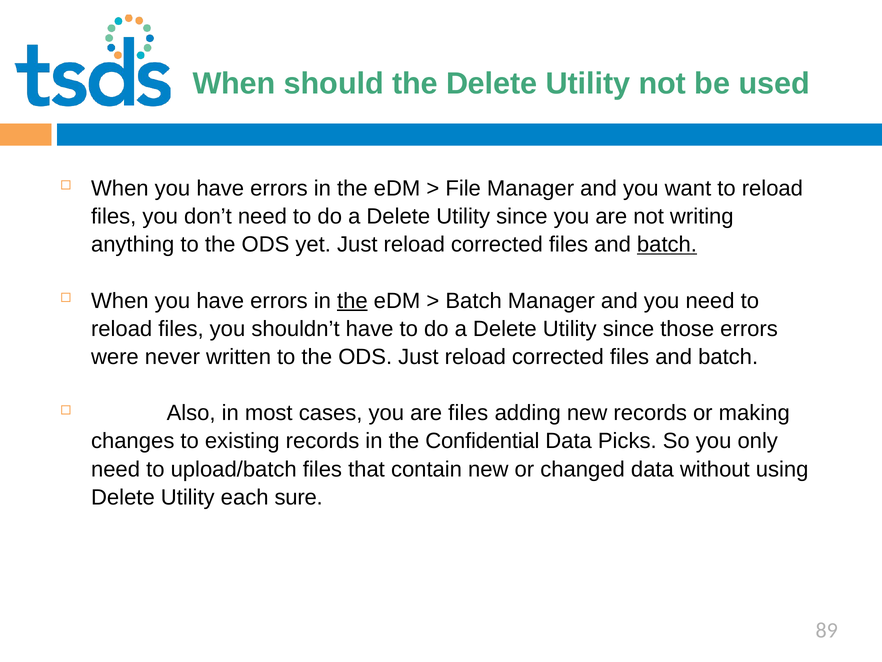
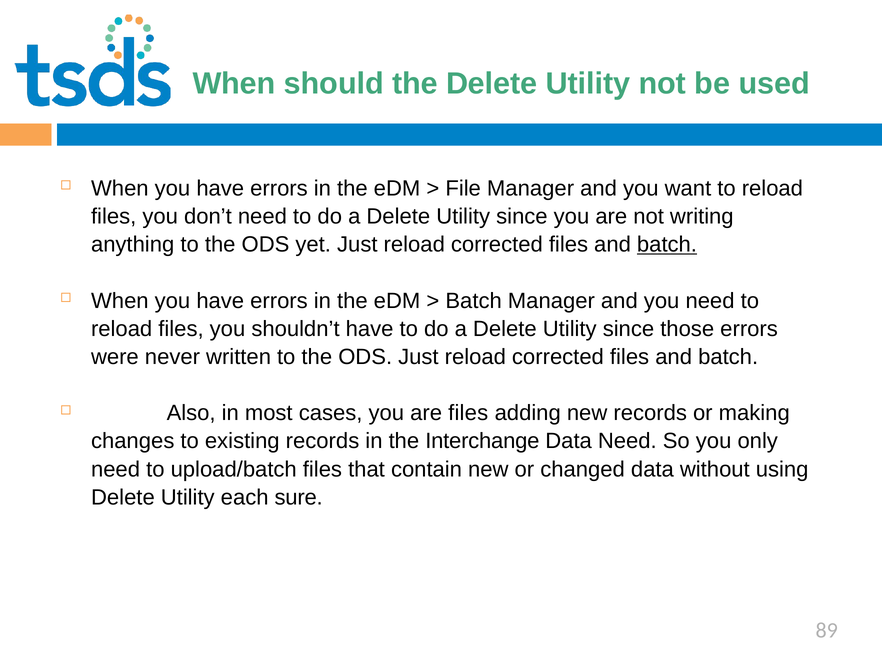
the underline: present -> none (352, 301)
Confidential: Confidential -> Interchange (482, 441)
Data Picks: Picks -> Need (627, 441)
